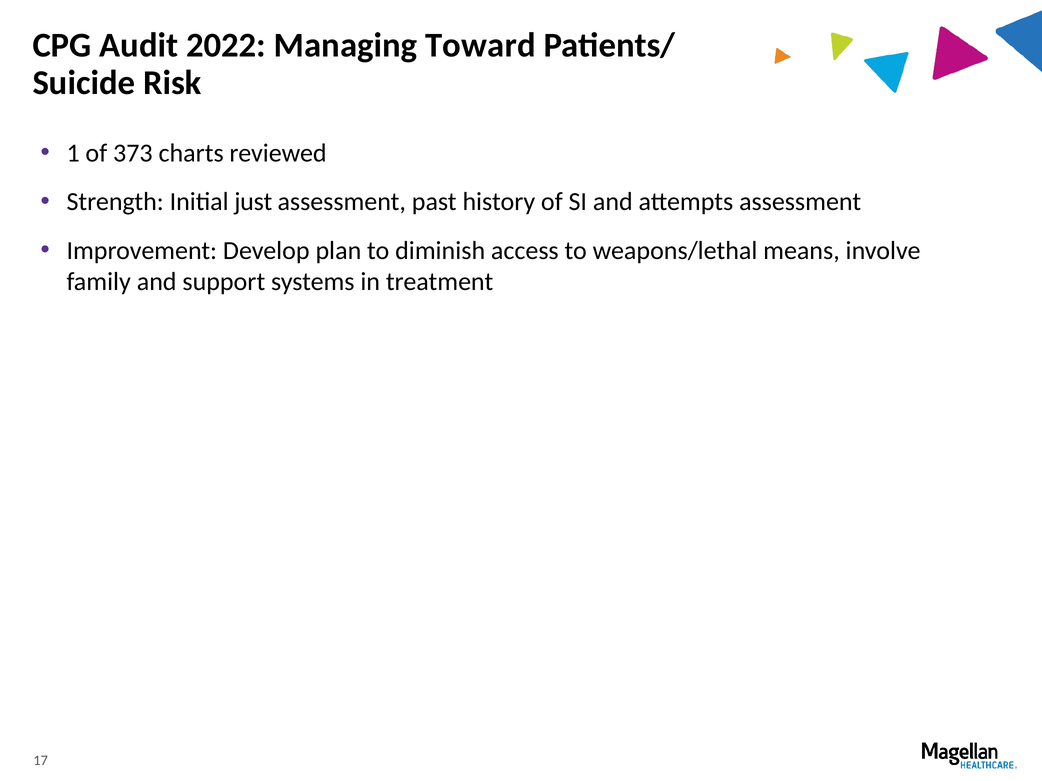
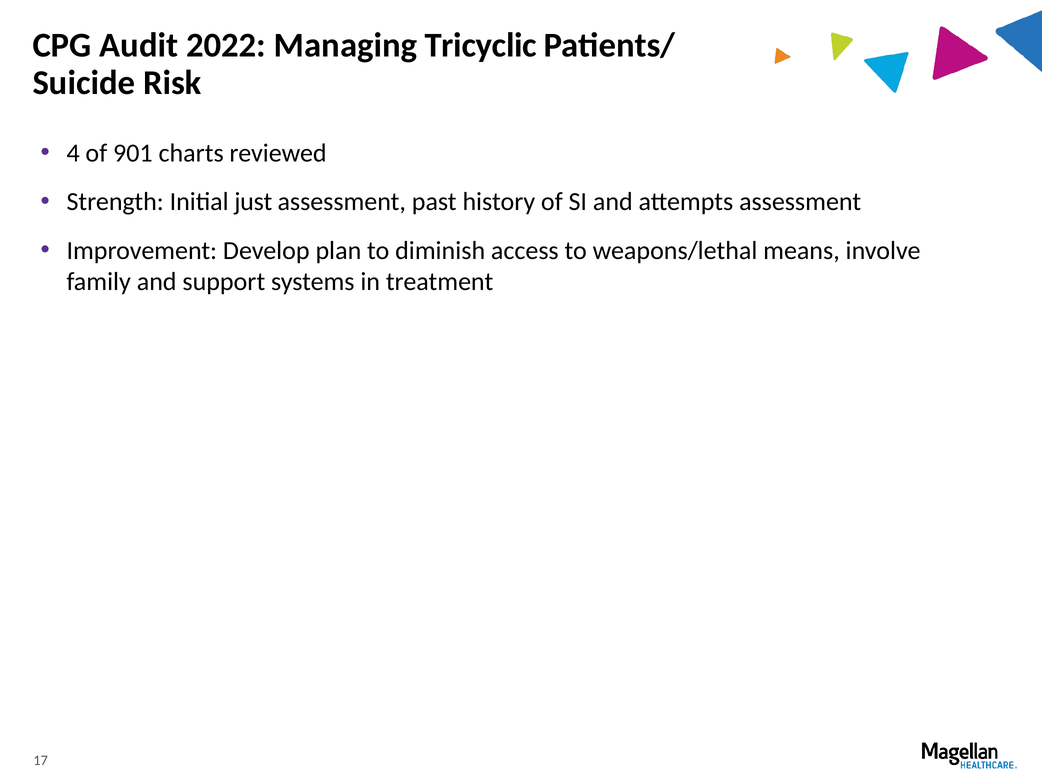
Toward: Toward -> Tricyclic (481, 45)
1: 1 -> 4 (73, 153)
373: 373 -> 901 (133, 153)
